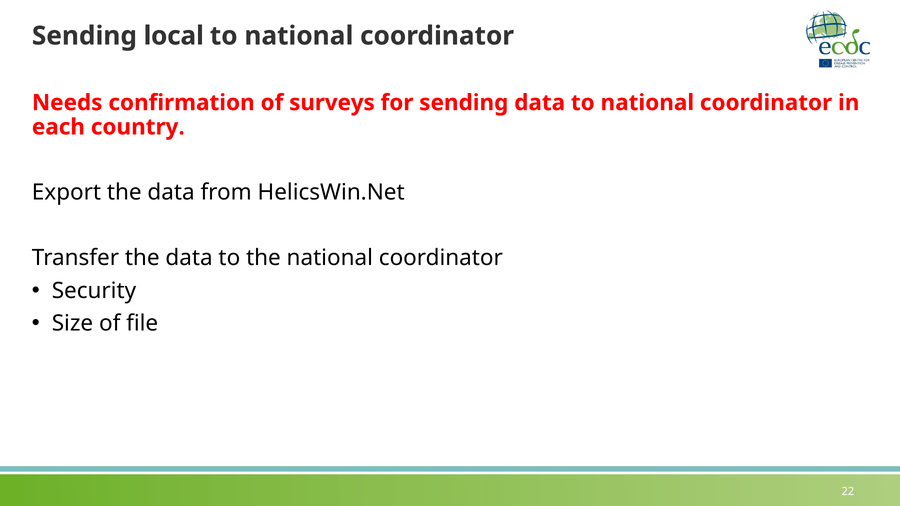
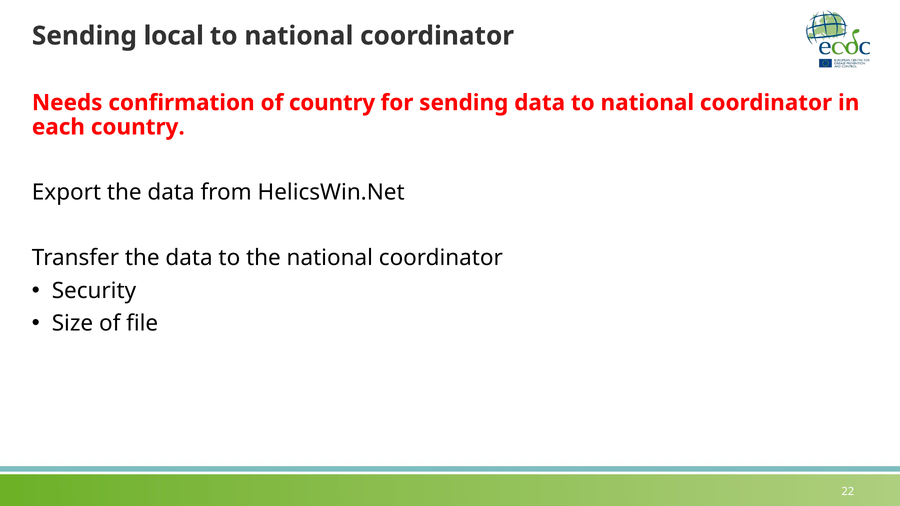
of surveys: surveys -> country (332, 103)
